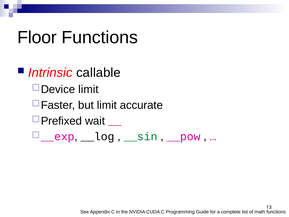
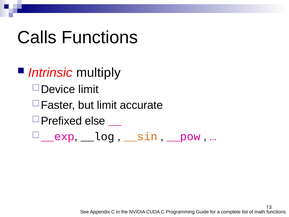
Floor: Floor -> Calls (37, 37)
callable: callable -> multiply (98, 73)
wait: wait -> else (95, 121)
__sin colour: green -> orange (141, 137)
